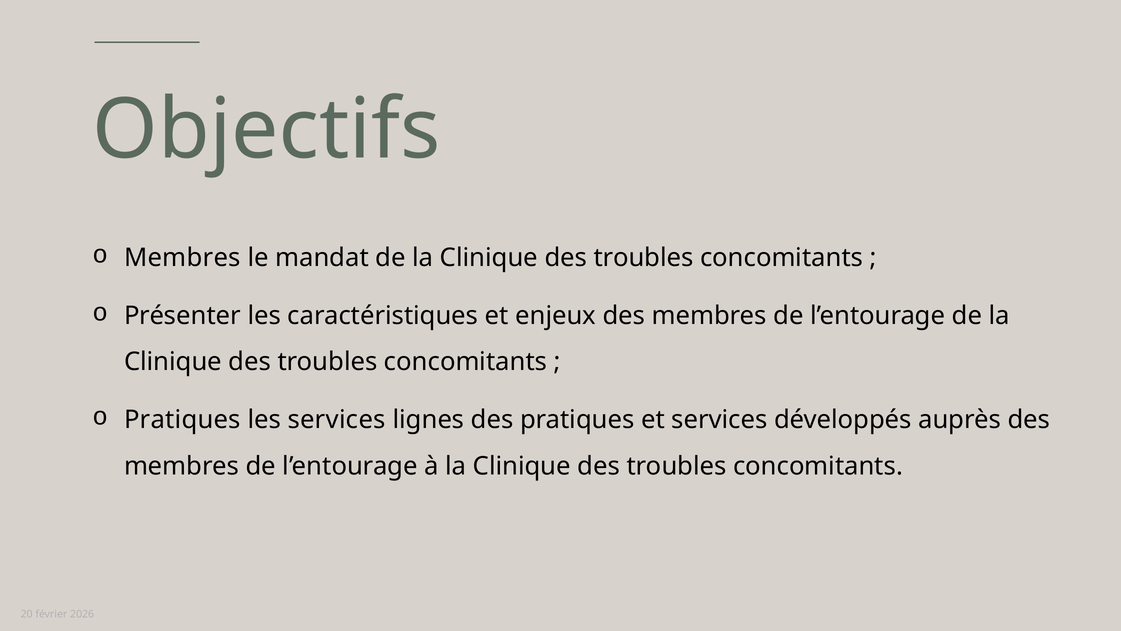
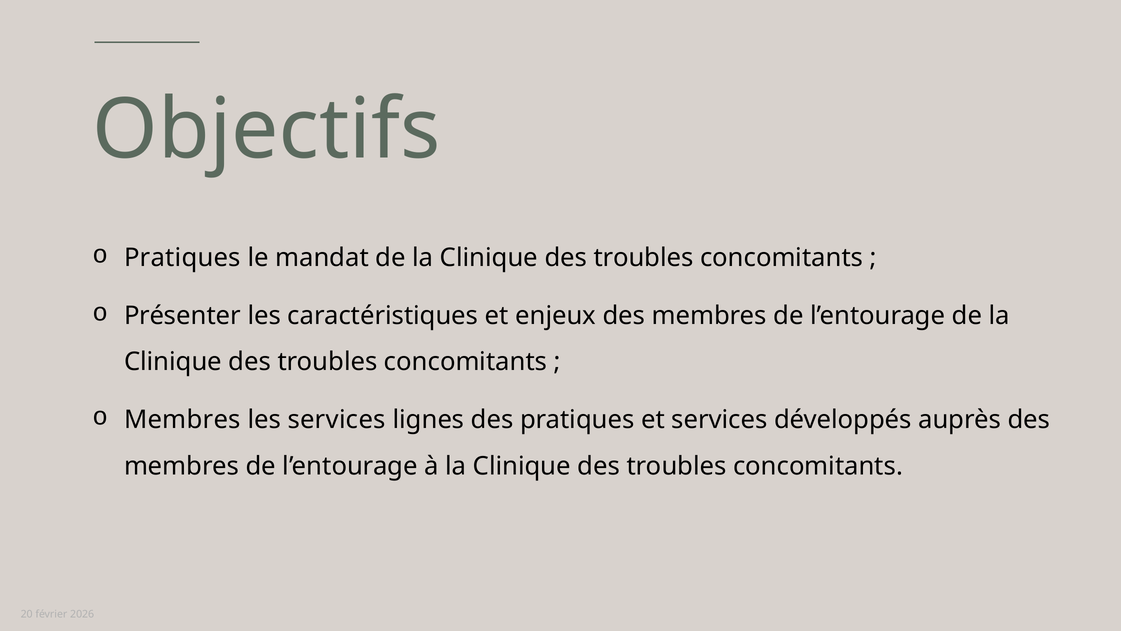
Membres: Membres -> Pratiques (182, 258)
Pratiques: Pratiques -> Membres (182, 420)
